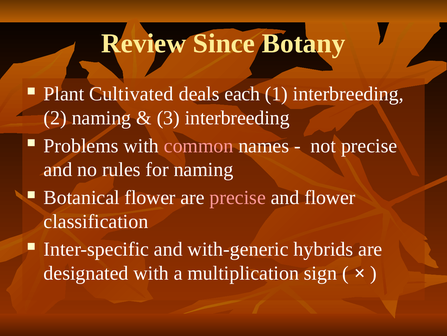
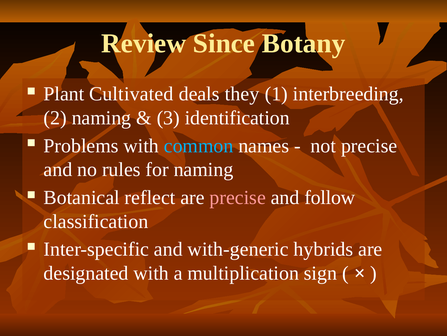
each: each -> they (242, 94)
3 interbreeding: interbreeding -> identification (237, 118)
common colour: pink -> light blue (199, 145)
Botanical flower: flower -> reflect (150, 197)
and flower: flower -> follow (330, 197)
